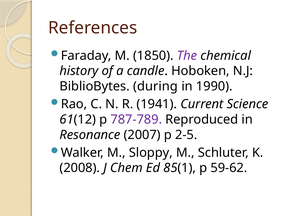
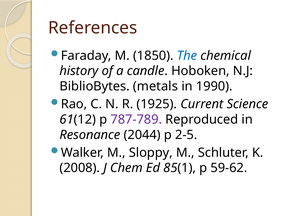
The colour: purple -> blue (187, 56)
during: during -> metals (155, 86)
1941: 1941 -> 1925 (157, 104)
2007: 2007 -> 2044 (142, 135)
